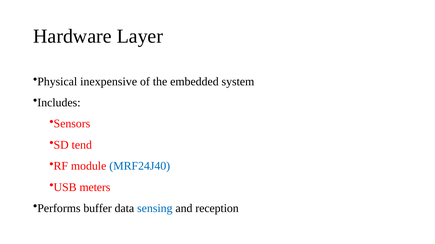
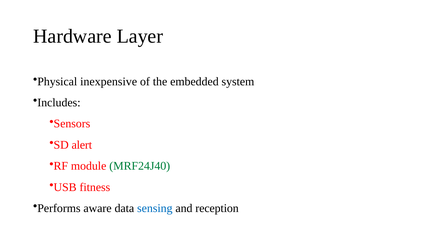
tend: tend -> alert (82, 145)
MRF24J40 colour: blue -> green (140, 166)
meters: meters -> fitness (95, 188)
buffer: buffer -> aware (98, 209)
